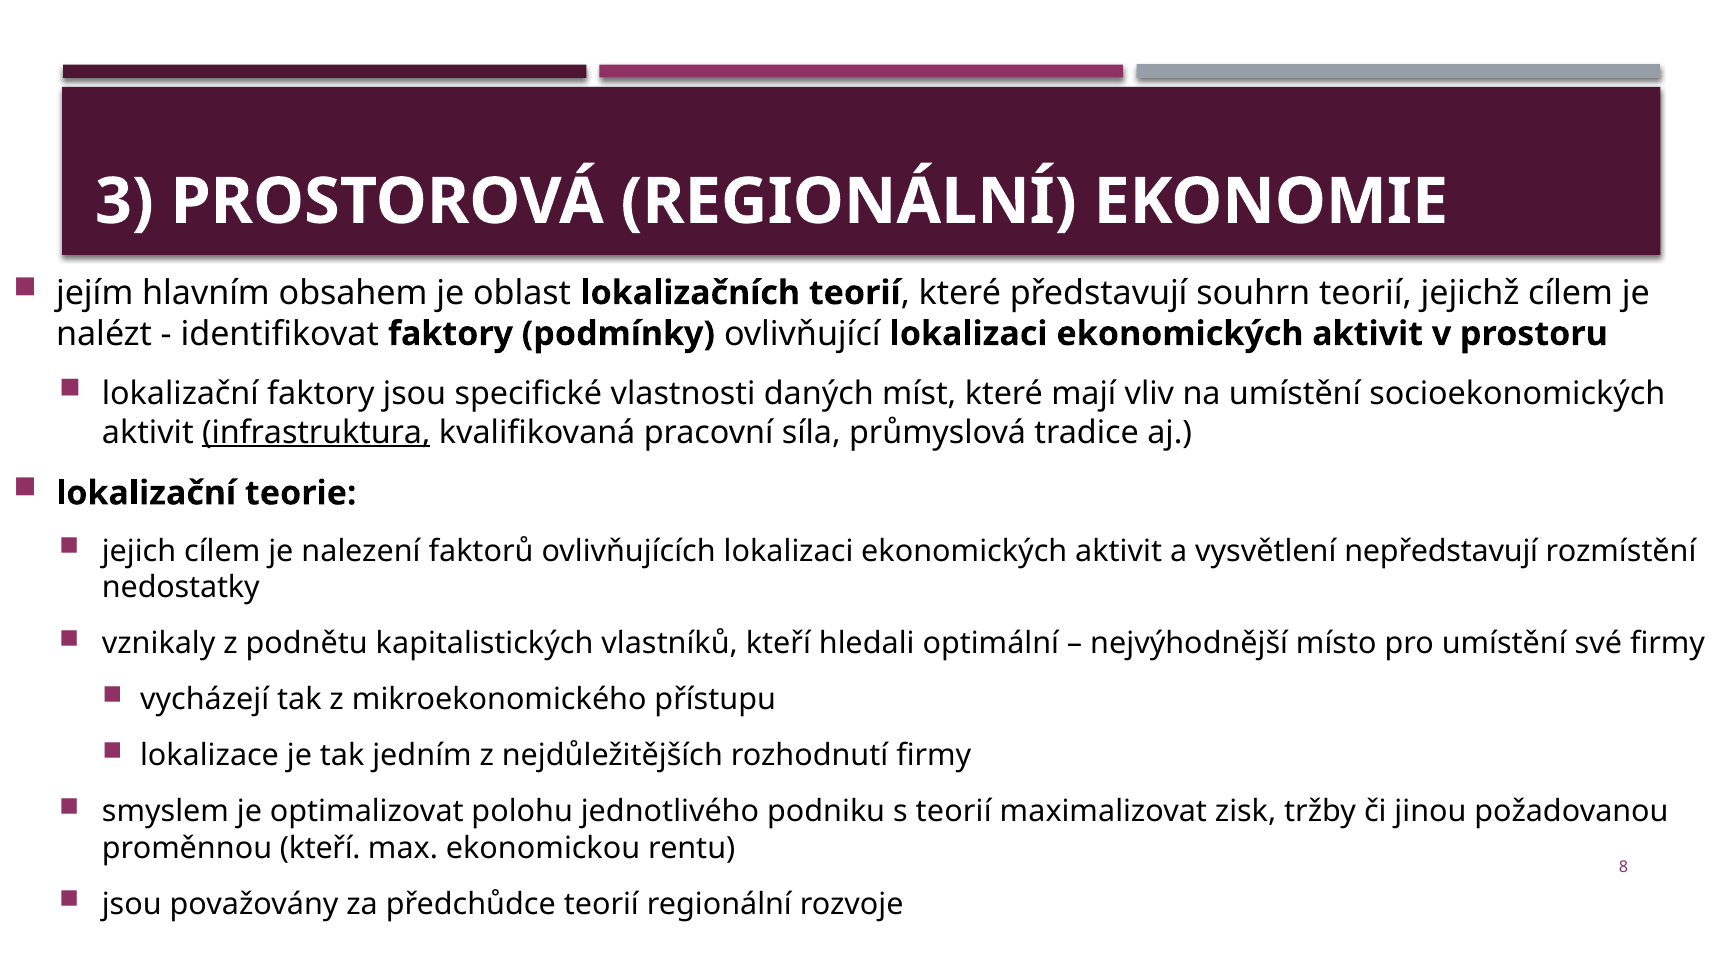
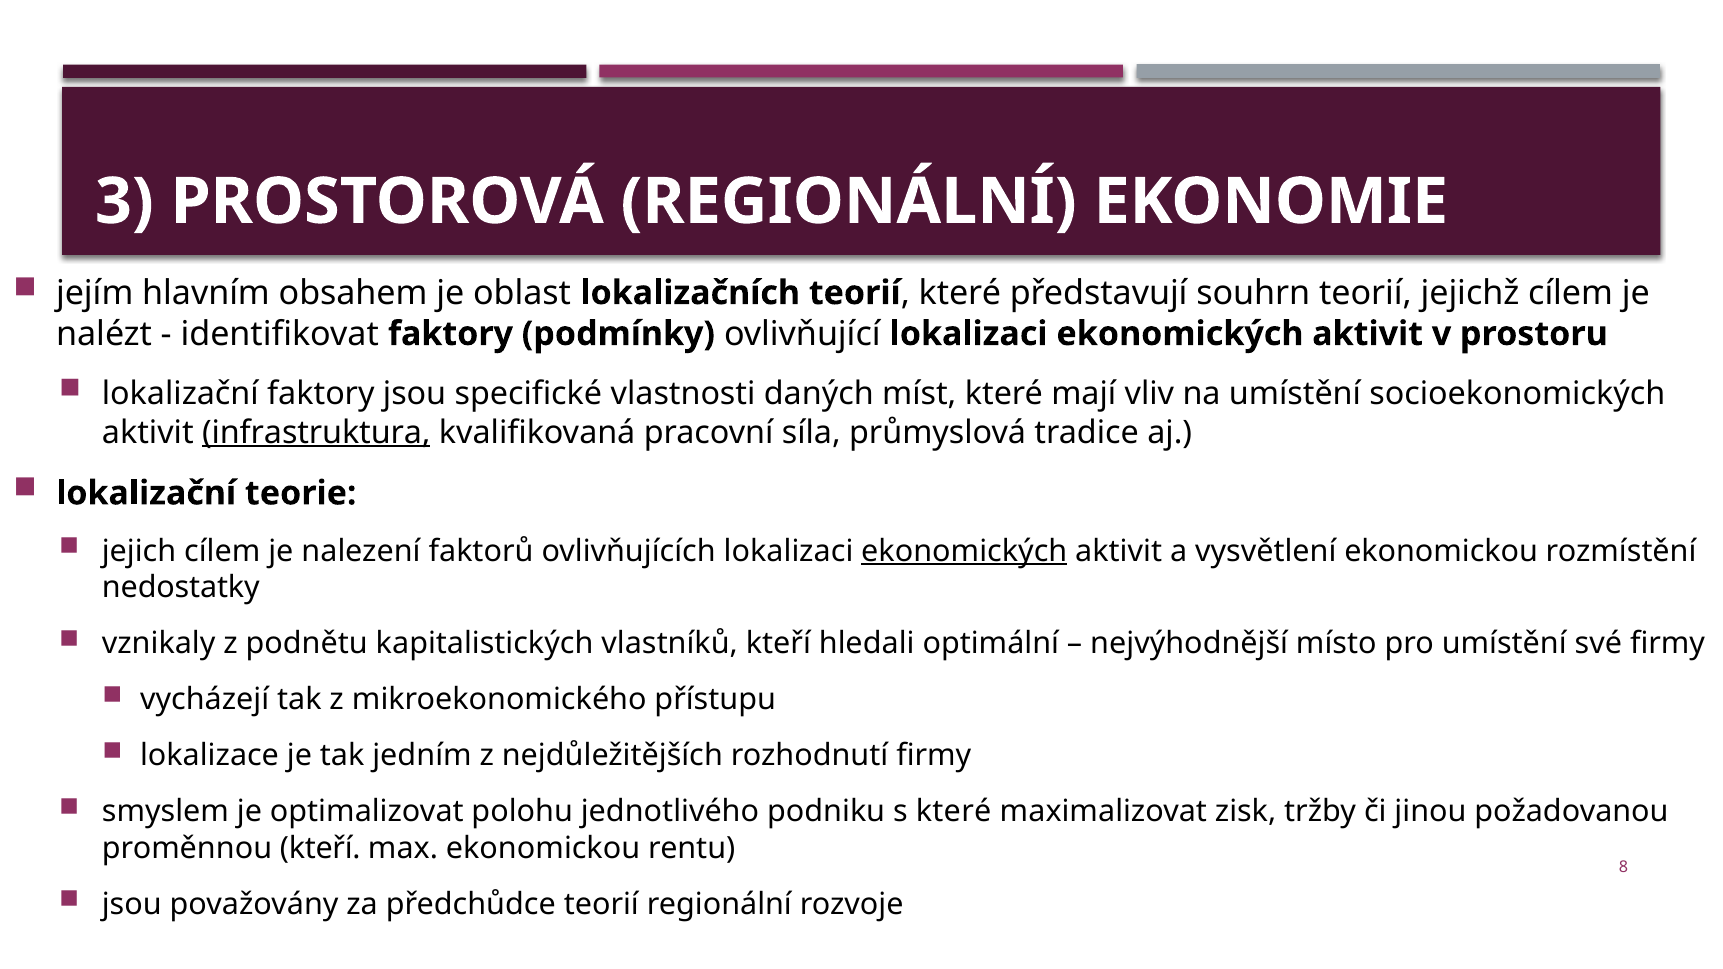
ekonomických underline: none -> present (964, 551)
vysvětlení nepředstavují: nepředstavují -> ekonomickou (1441, 551)
s teorií: teorií -> které (954, 812)
